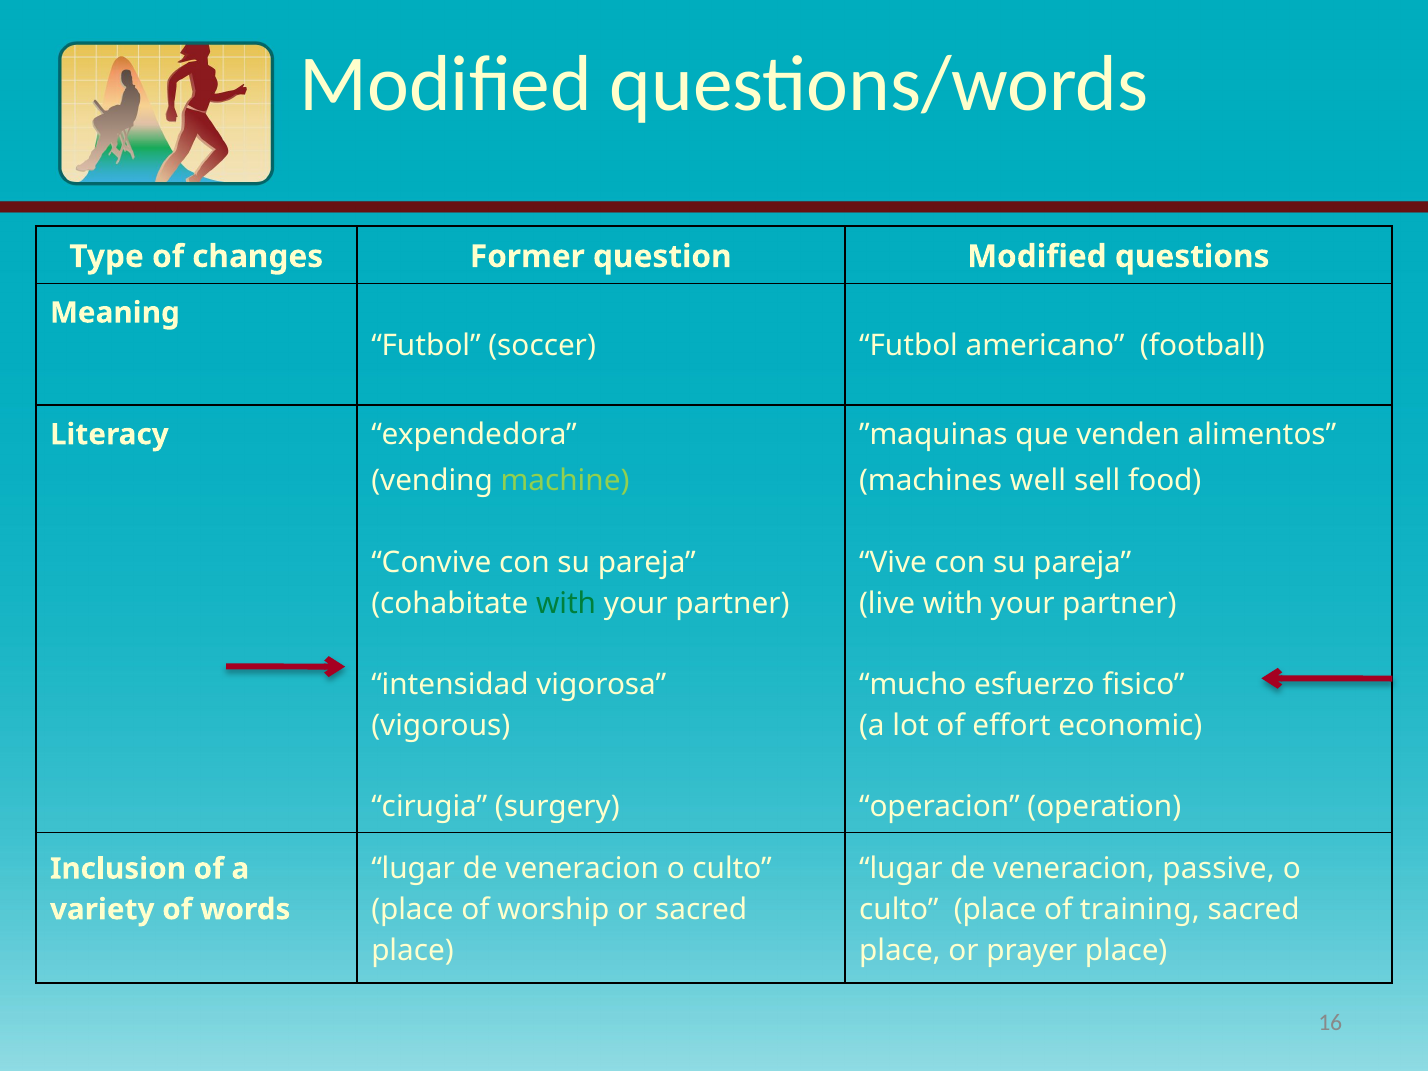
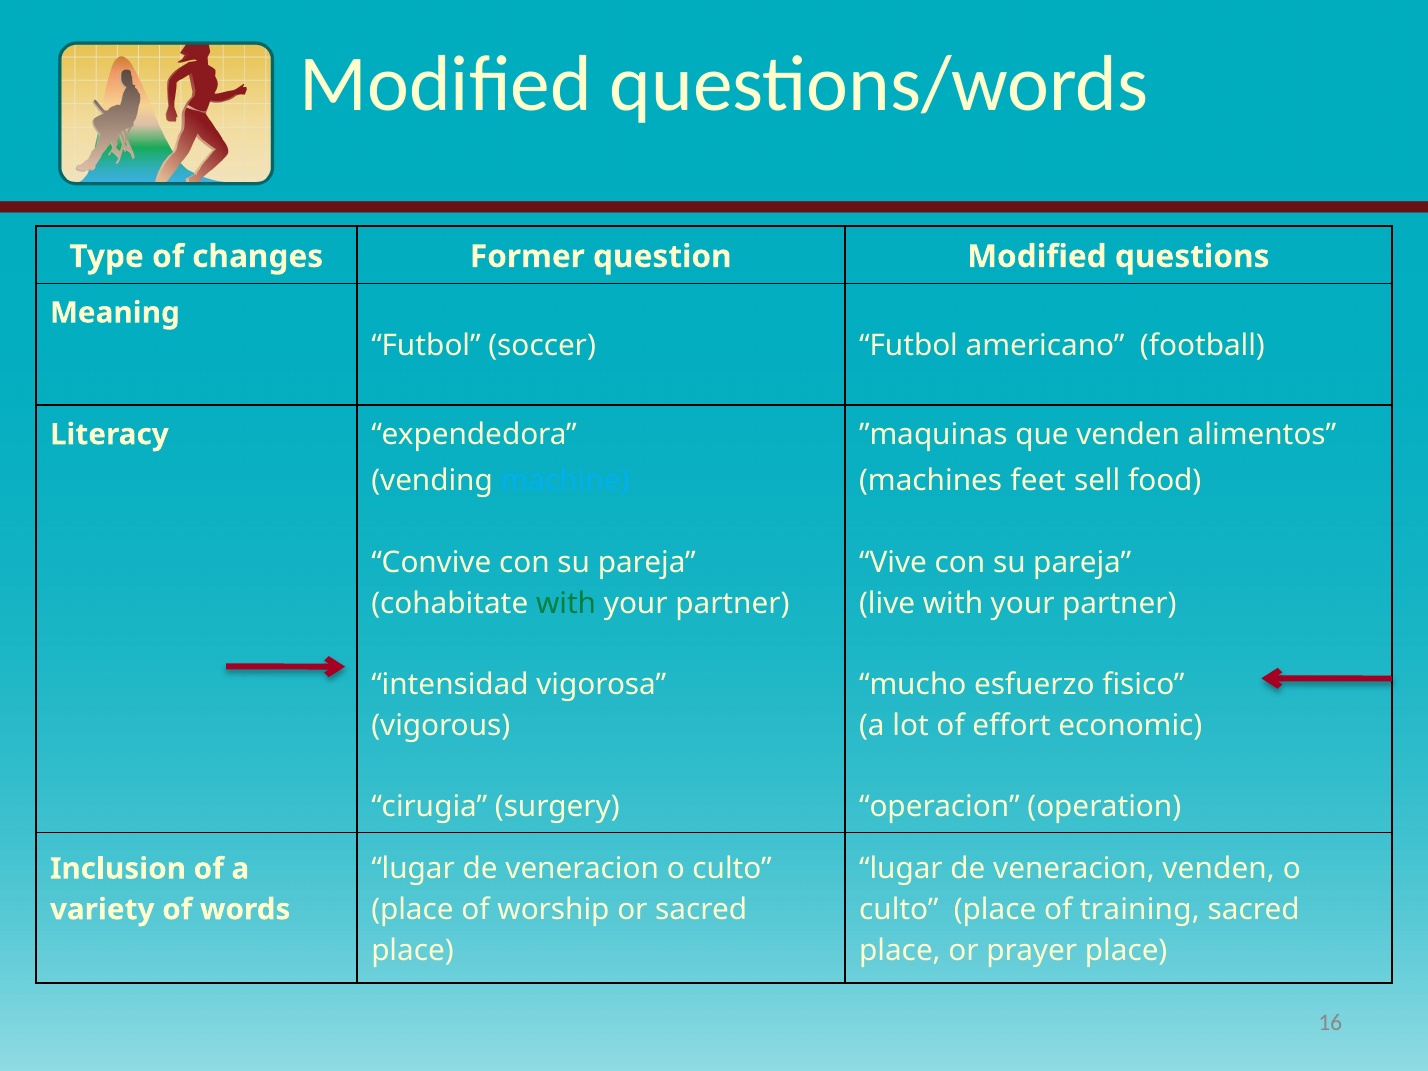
machine colour: light green -> light blue (565, 481)
well: well -> feet (1038, 481)
veneracion passive: passive -> venden (1219, 869)
